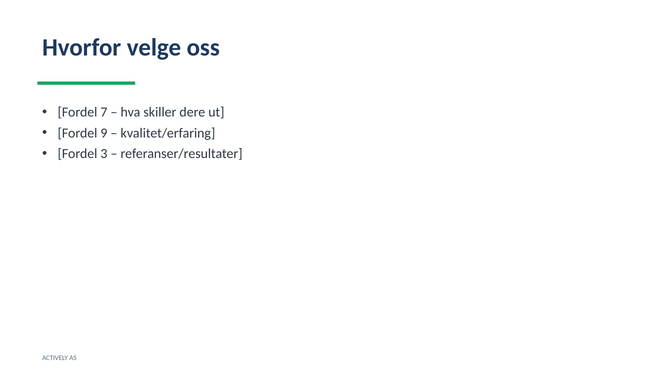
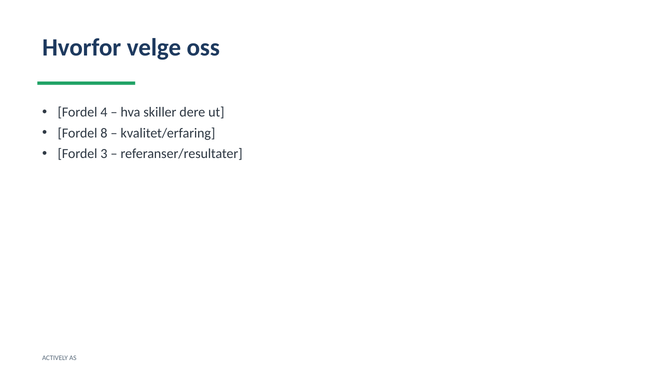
7: 7 -> 4 (104, 112)
9: 9 -> 8 (104, 133)
